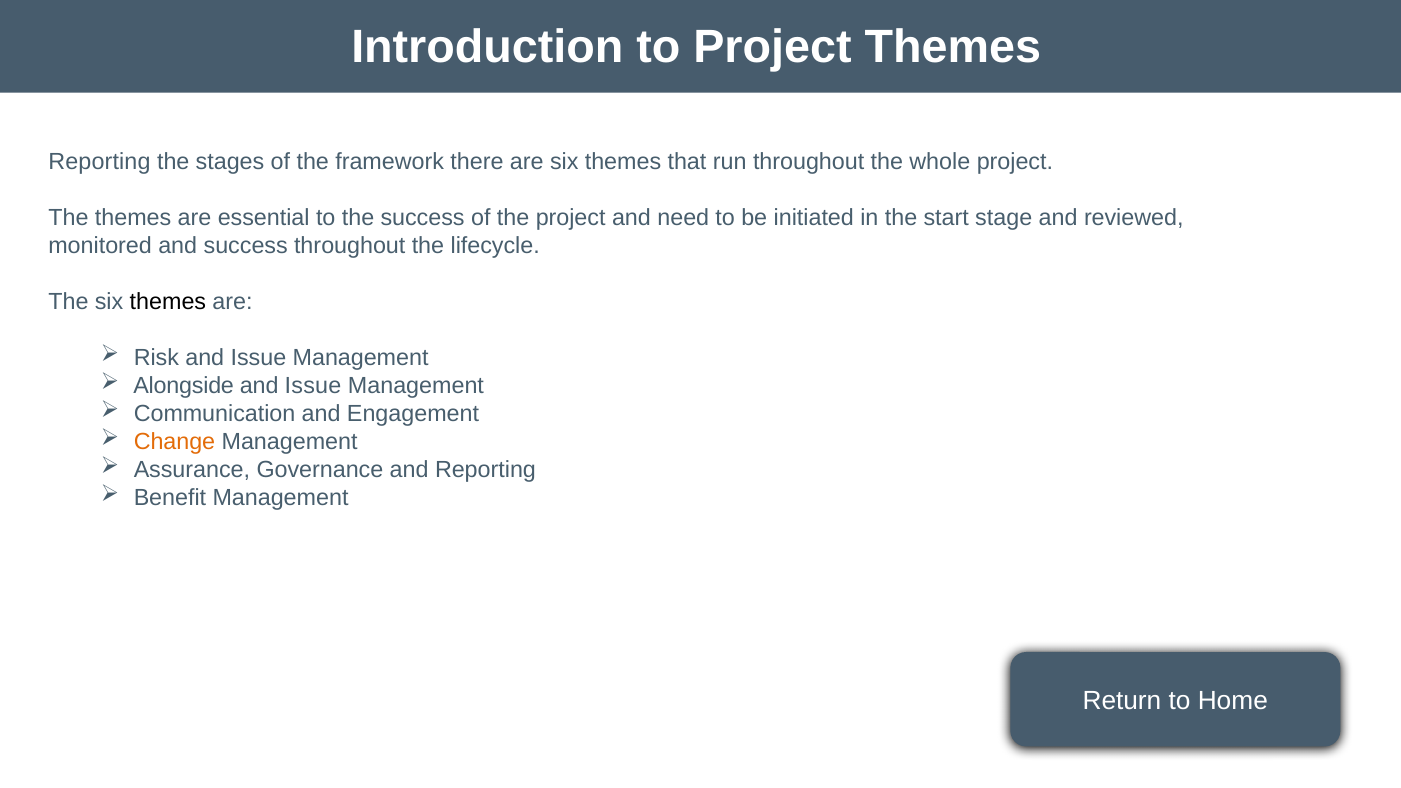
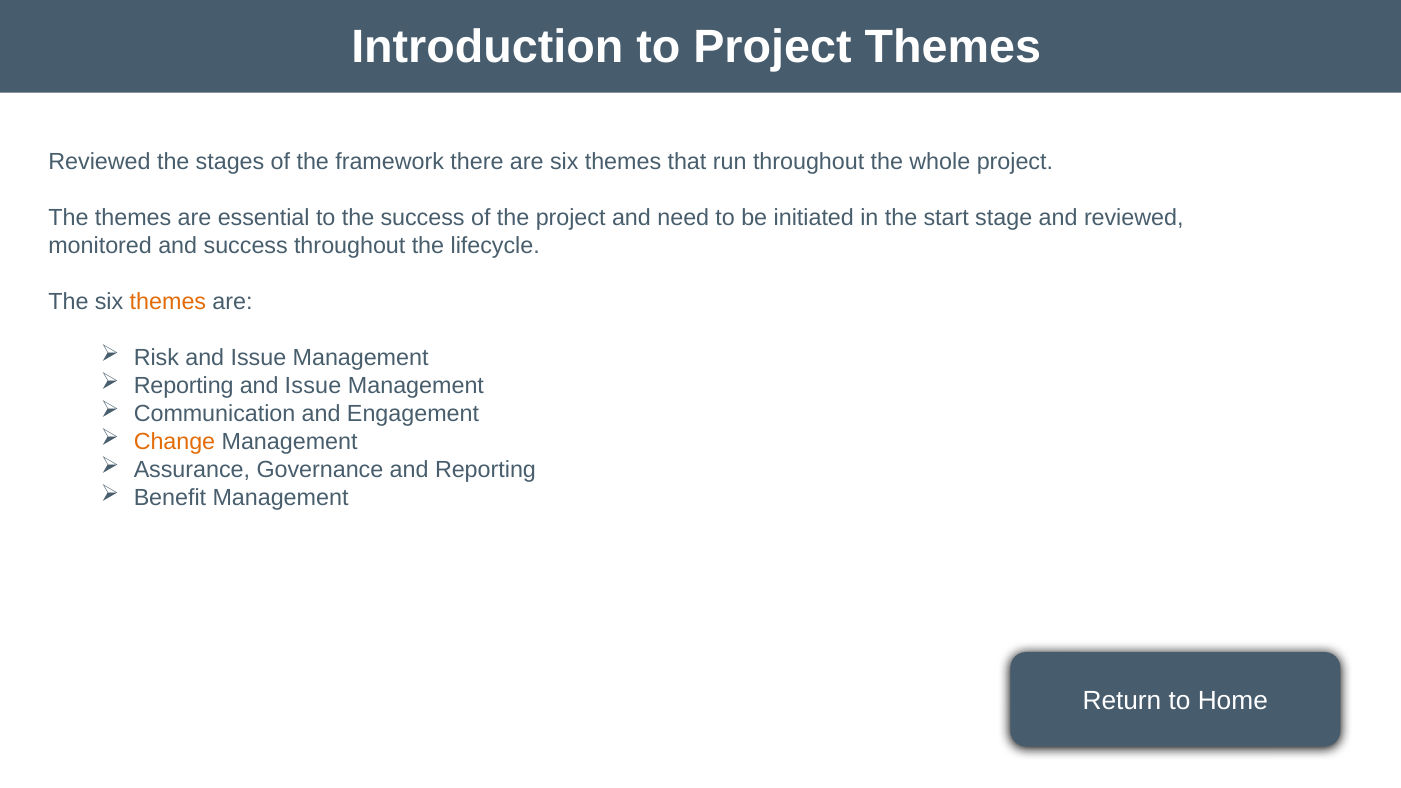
Reporting: Reporting -> Reviewed (100, 161)
themes colour: black -> orange (168, 301)
Alongside: Alongside -> Reporting (184, 386)
